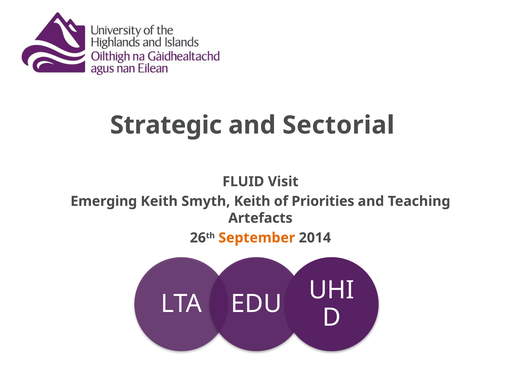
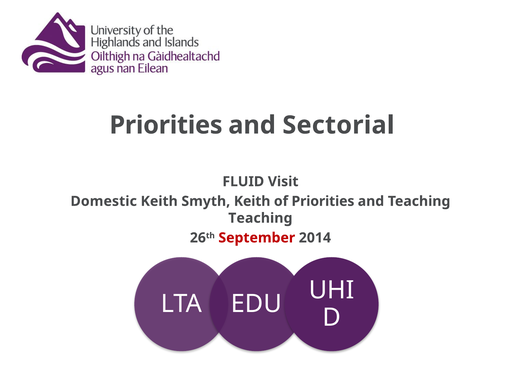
Strategic: Strategic -> Priorities (166, 125)
Emerging: Emerging -> Domestic (104, 201)
Artefacts: Artefacts -> Teaching (260, 218)
September colour: orange -> red (257, 238)
